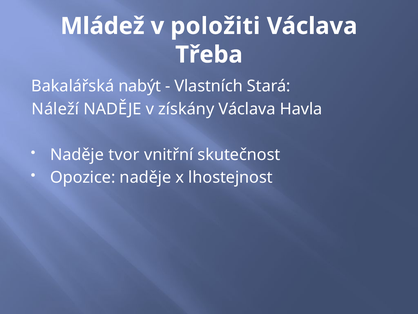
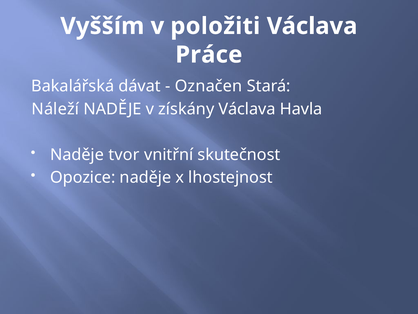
Mládež: Mládež -> Vyšším (102, 26)
Třeba: Třeba -> Práce (209, 55)
nabýt: nabýt -> dávat (140, 86)
Vlastních: Vlastních -> Označen (209, 86)
